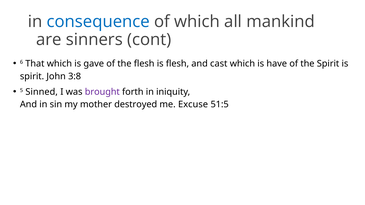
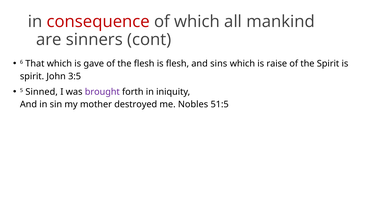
consequence colour: blue -> red (98, 22)
cast: cast -> sins (219, 64)
have: have -> raise (277, 64)
3:8: 3:8 -> 3:5 (75, 76)
Excuse: Excuse -> Nobles (193, 105)
